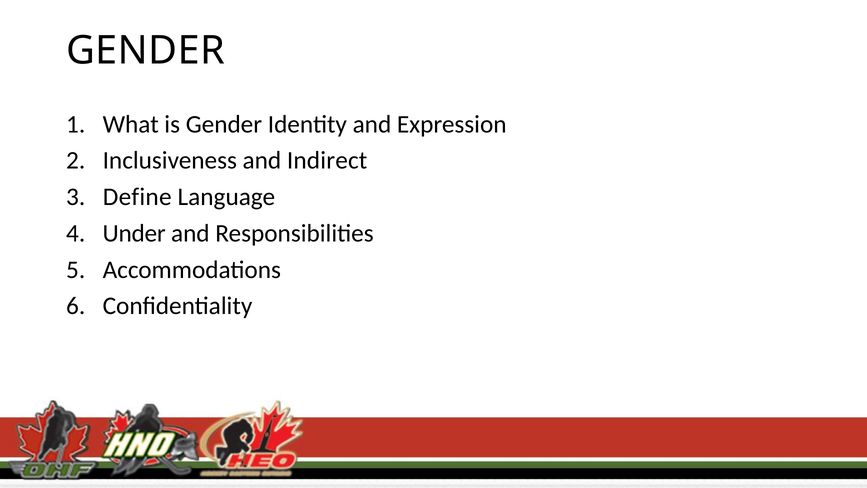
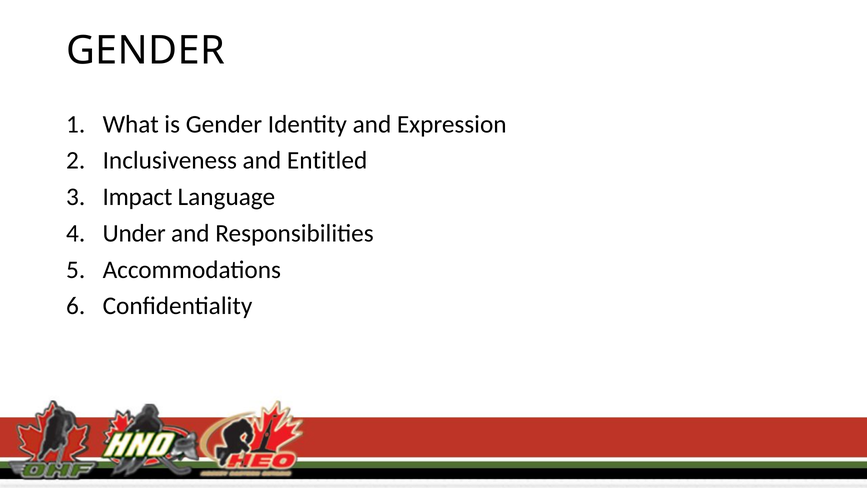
Indirect: Indirect -> Entitled (327, 161)
Define: Define -> Impact (137, 197)
